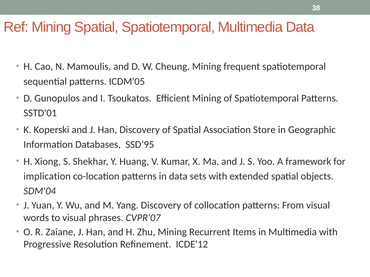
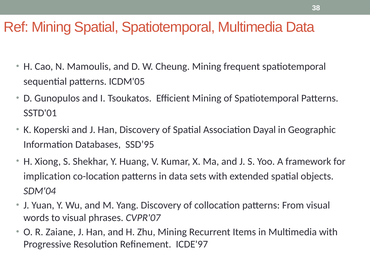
Store: Store -> Dayal (264, 130)
ICDE'12: ICDE'12 -> ICDE'97 (192, 245)
